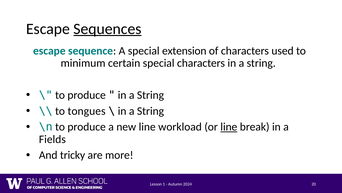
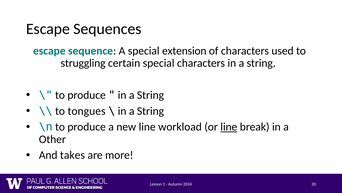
Sequences underline: present -> none (107, 29)
minimum: minimum -> struggling (83, 63)
Fields: Fields -> Other (52, 139)
tricky: tricky -> takes (73, 155)
